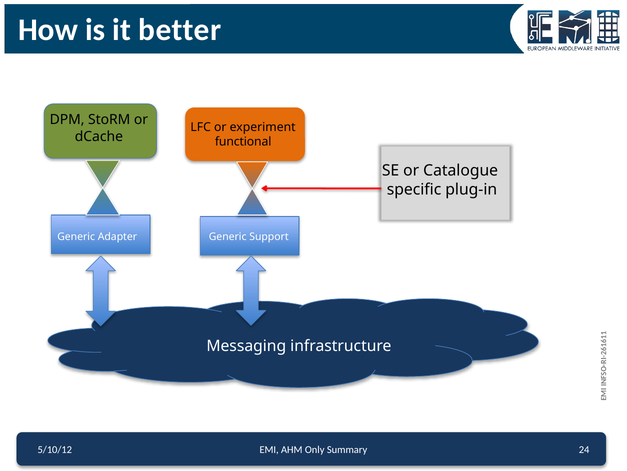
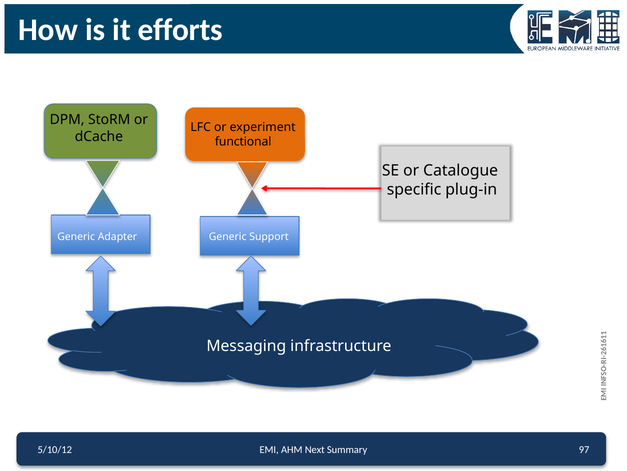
better: better -> efforts (180, 30)
Only: Only -> Next (315, 449)
24: 24 -> 97 (584, 449)
